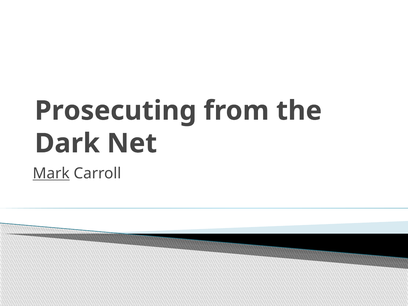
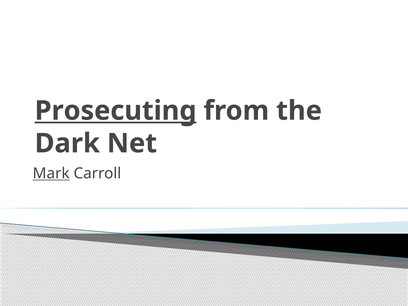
Prosecuting underline: none -> present (116, 111)
